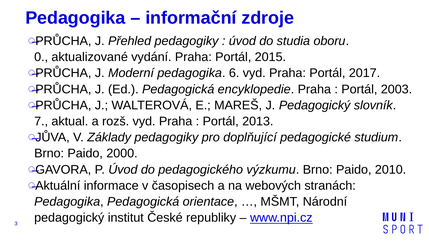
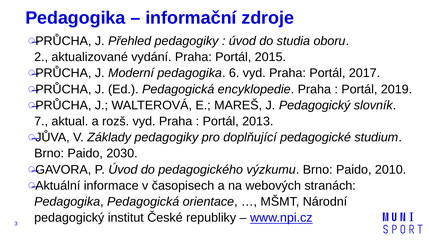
0: 0 -> 2 (41, 57)
2003: 2003 -> 2019 (397, 89)
2000: 2000 -> 2030 (122, 154)
